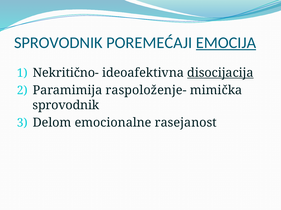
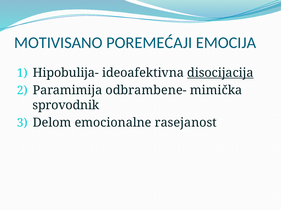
SPROVODNIK: SPROVODNIK -> MOTIVISANO (58, 43)
EMOCIJA underline: present -> none (226, 43)
Nekritično-: Nekritično- -> Hipobulija- (66, 73)
raspoloženje-: raspoloženje- -> odbrambene- (146, 91)
